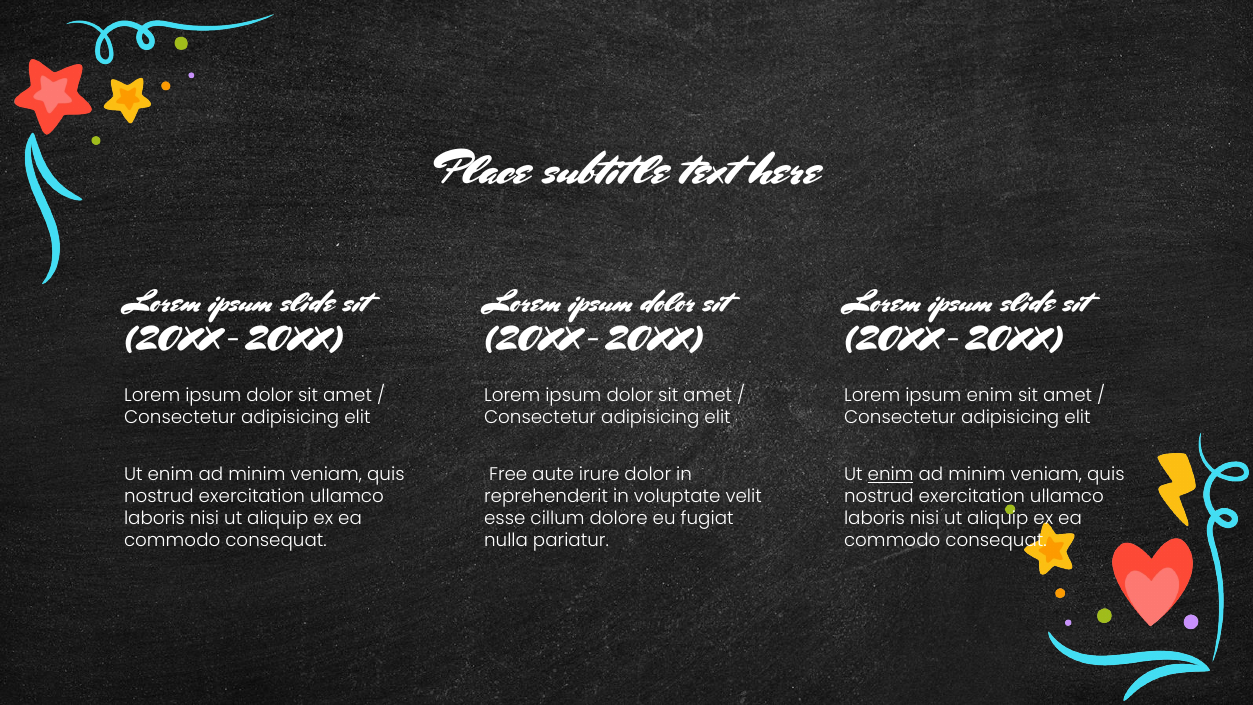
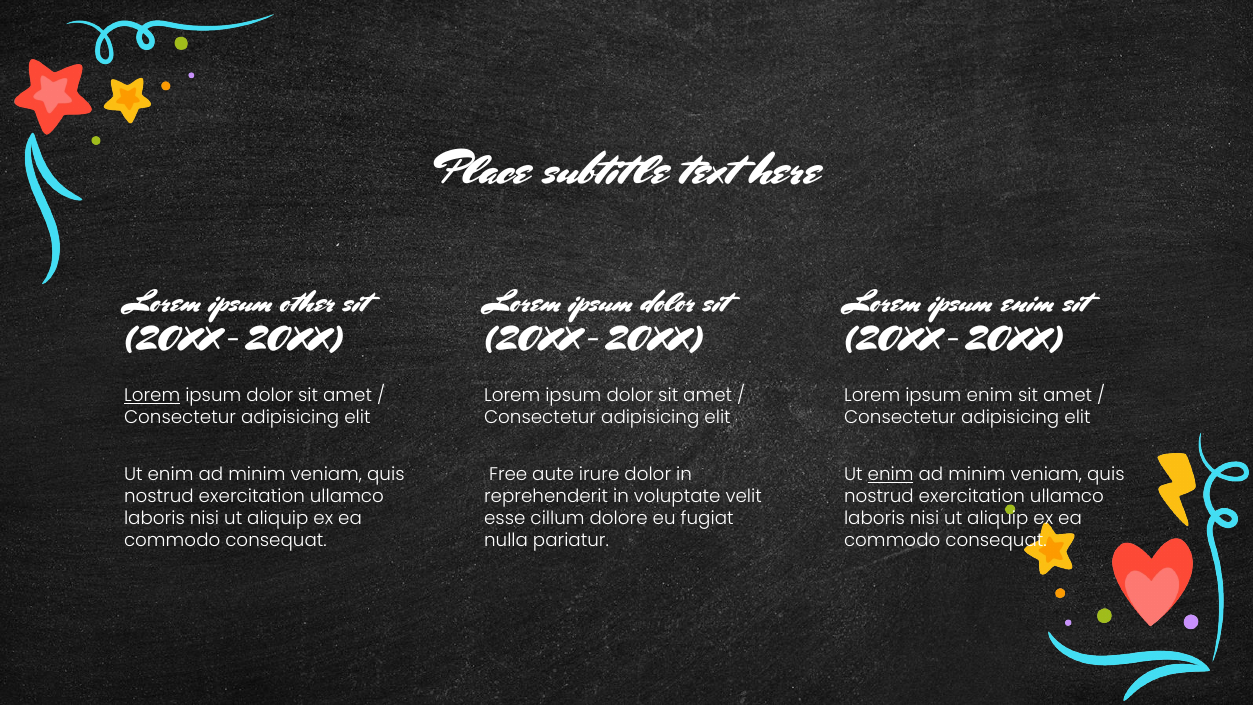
slide: slide -> other (306, 301)
slide: slide -> enim (1026, 301)
Lorem underline: none -> present (152, 395)
